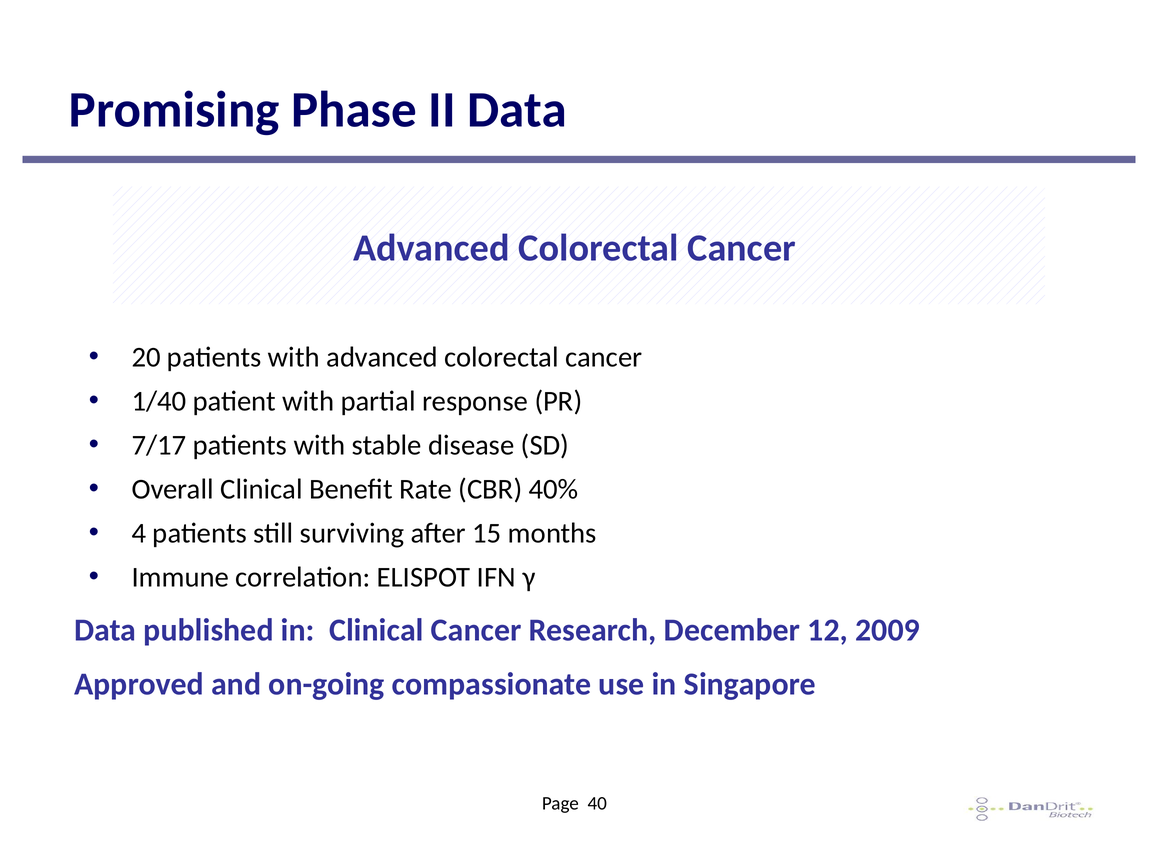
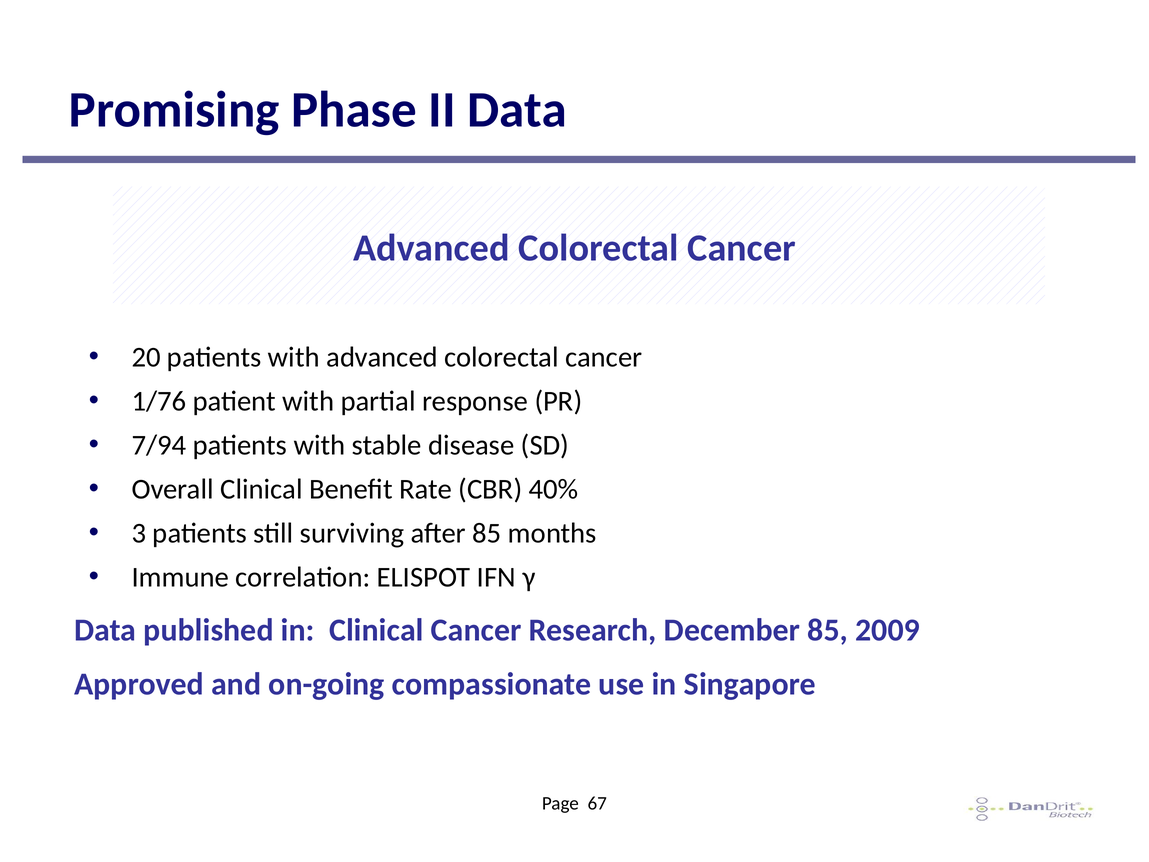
1/40: 1/40 -> 1/76 (159, 401)
7/17: 7/17 -> 7/94 (159, 445)
4: 4 -> 3 (139, 533)
after 15: 15 -> 85 (487, 533)
December 12: 12 -> 85 (828, 630)
40: 40 -> 67 (597, 803)
